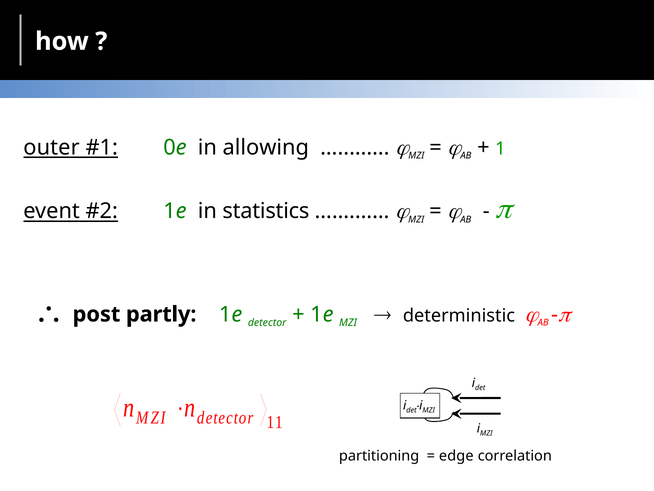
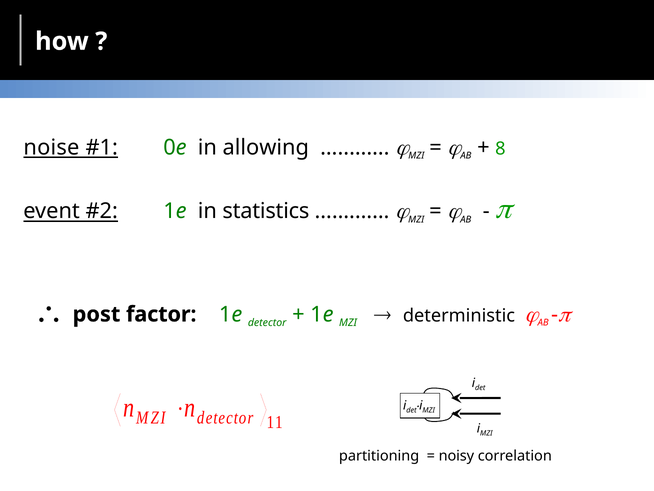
outer: outer -> noise (51, 147)
1: 1 -> 8 (500, 148)
partly: partly -> factor (161, 314)
edge: edge -> noisy (456, 455)
